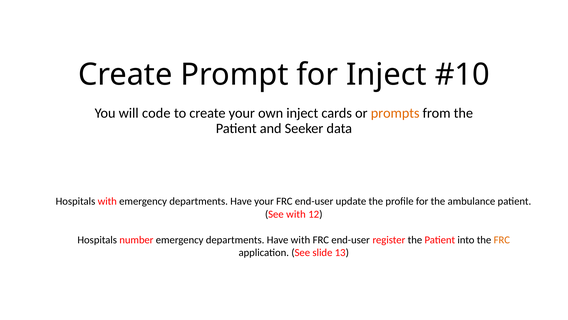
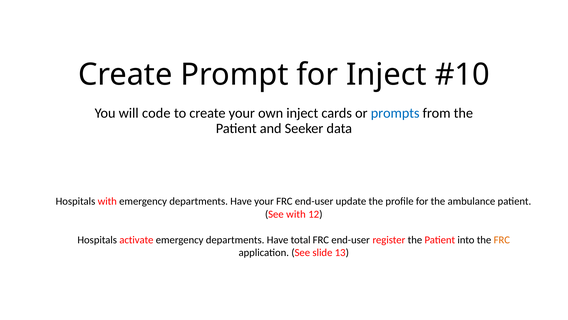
prompts colour: orange -> blue (395, 113)
number: number -> activate (136, 239)
Have with: with -> total (301, 239)
